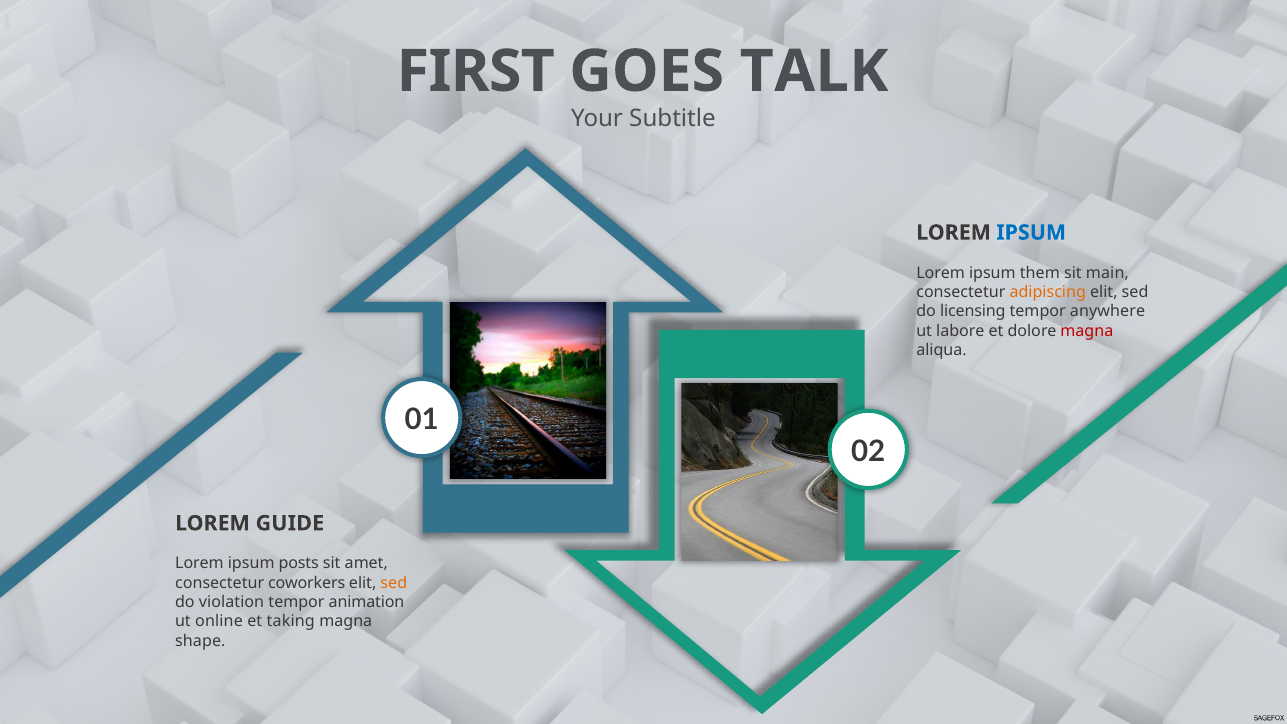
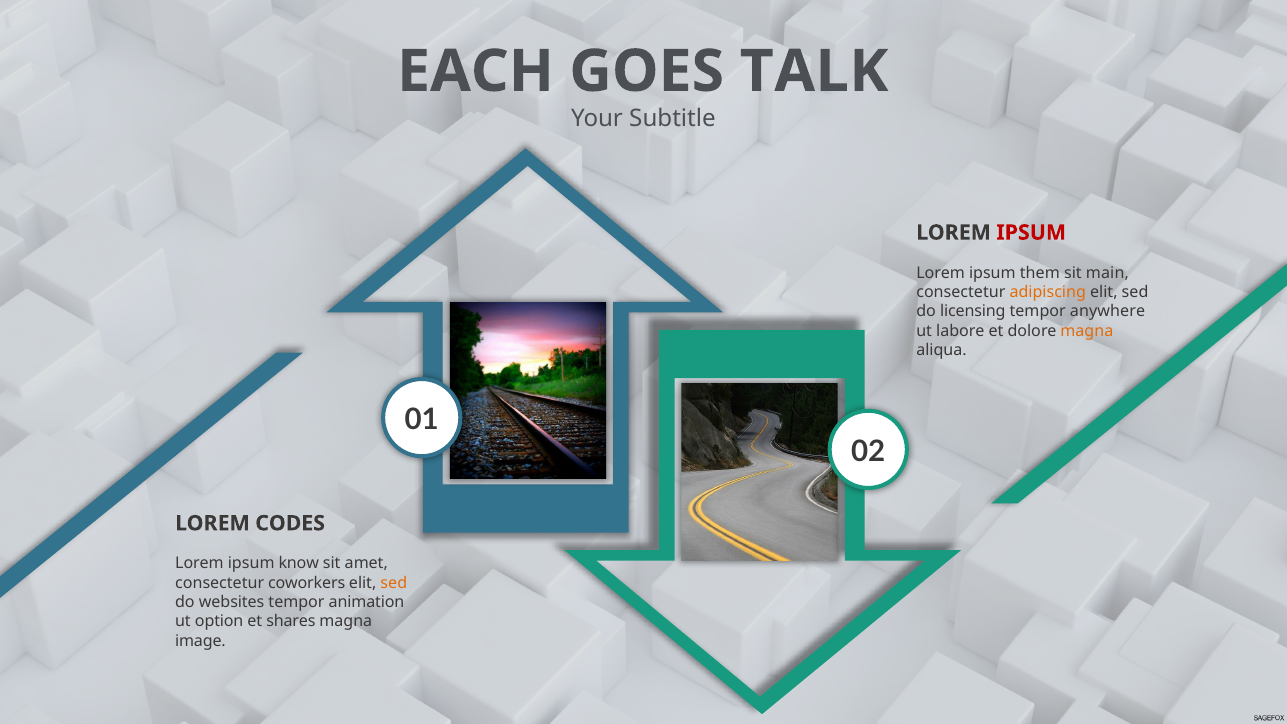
FIRST: FIRST -> EACH (475, 71)
IPSUM colour: blue -> red (1031, 233)
magna colour: red -> orange (1087, 331)
GUIDE: GUIDE -> CODES (290, 523)
posts: posts -> know (299, 564)
violation: violation -> websites (232, 602)
online: online -> option (219, 621)
taking: taking -> shares (291, 621)
shape: shape -> image (200, 641)
